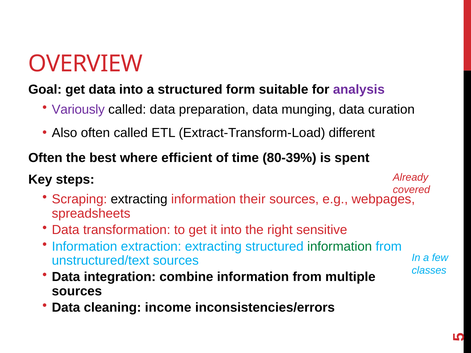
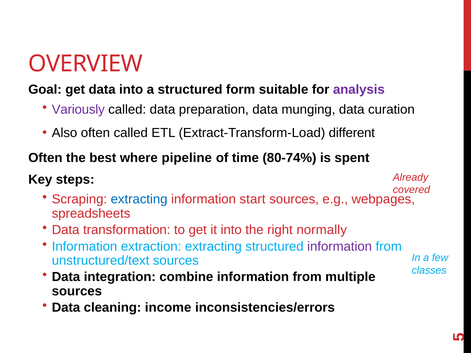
efficient: efficient -> pipeline (187, 158)
80-39%: 80-39% -> 80-74% (289, 158)
extracting colour: black -> blue (139, 199)
their: their -> start (253, 199)
sensitive: sensitive -> normally (322, 230)
information colour: green -> purple (340, 247)
